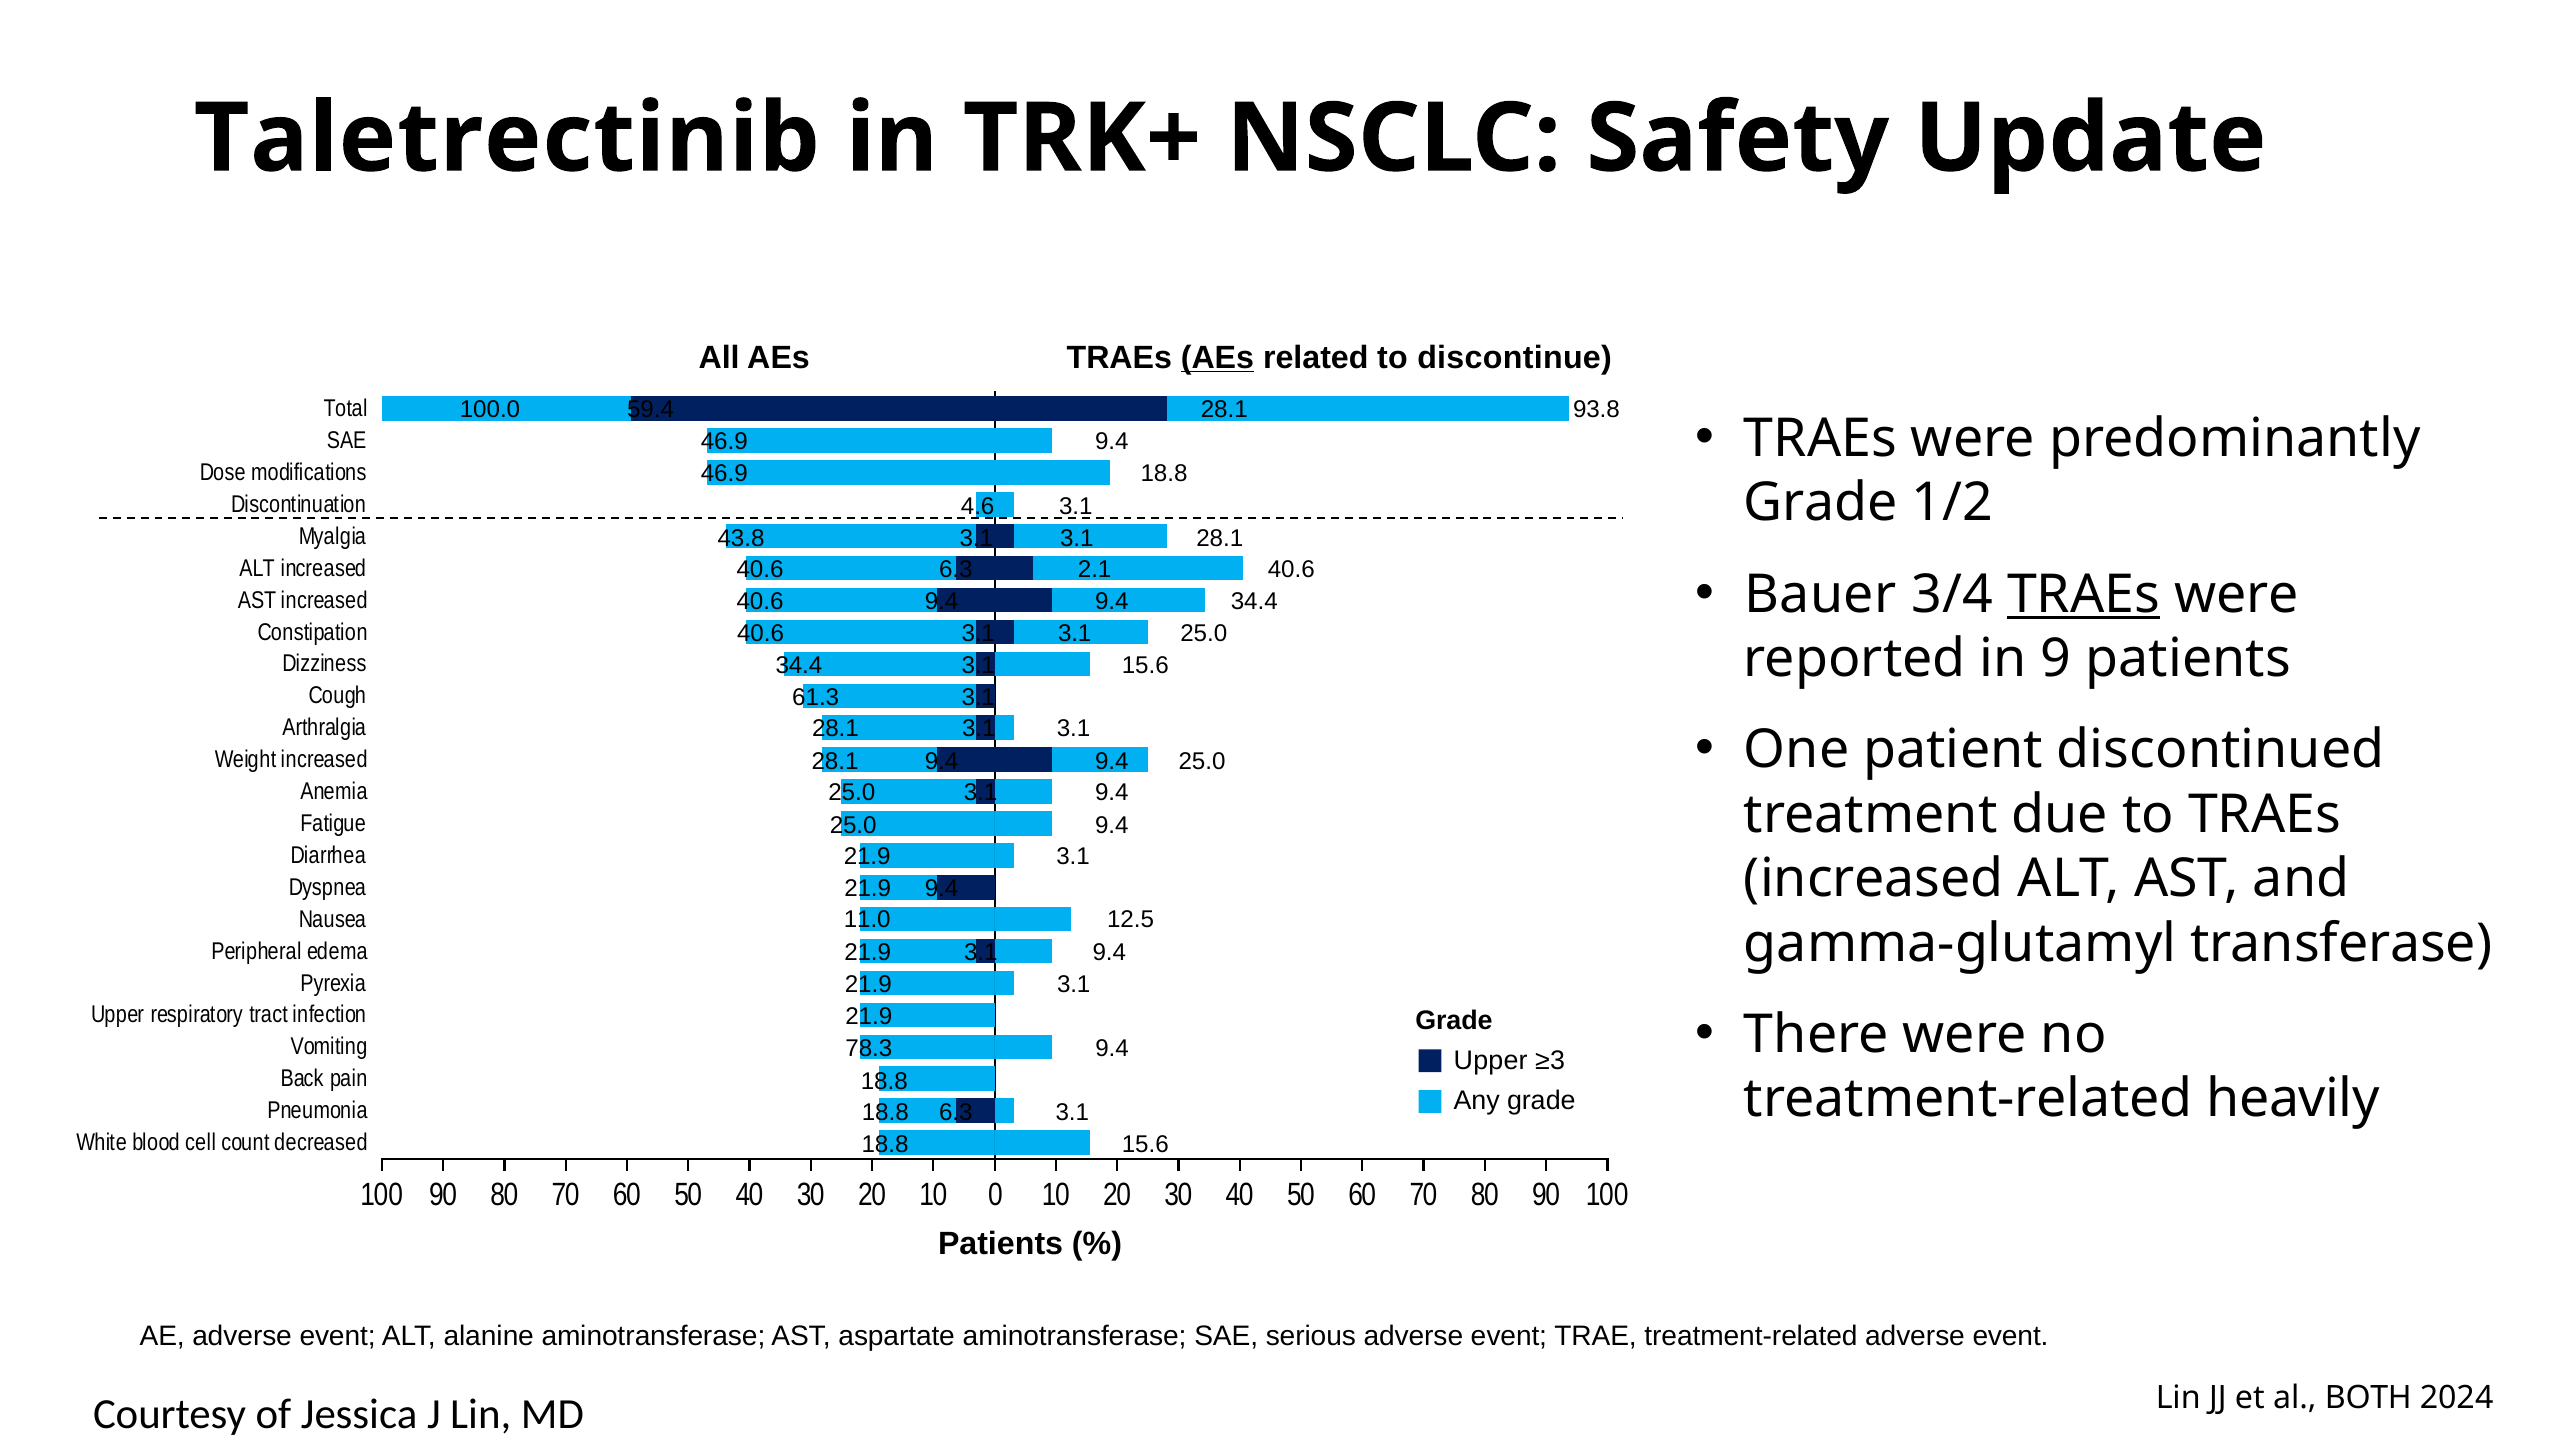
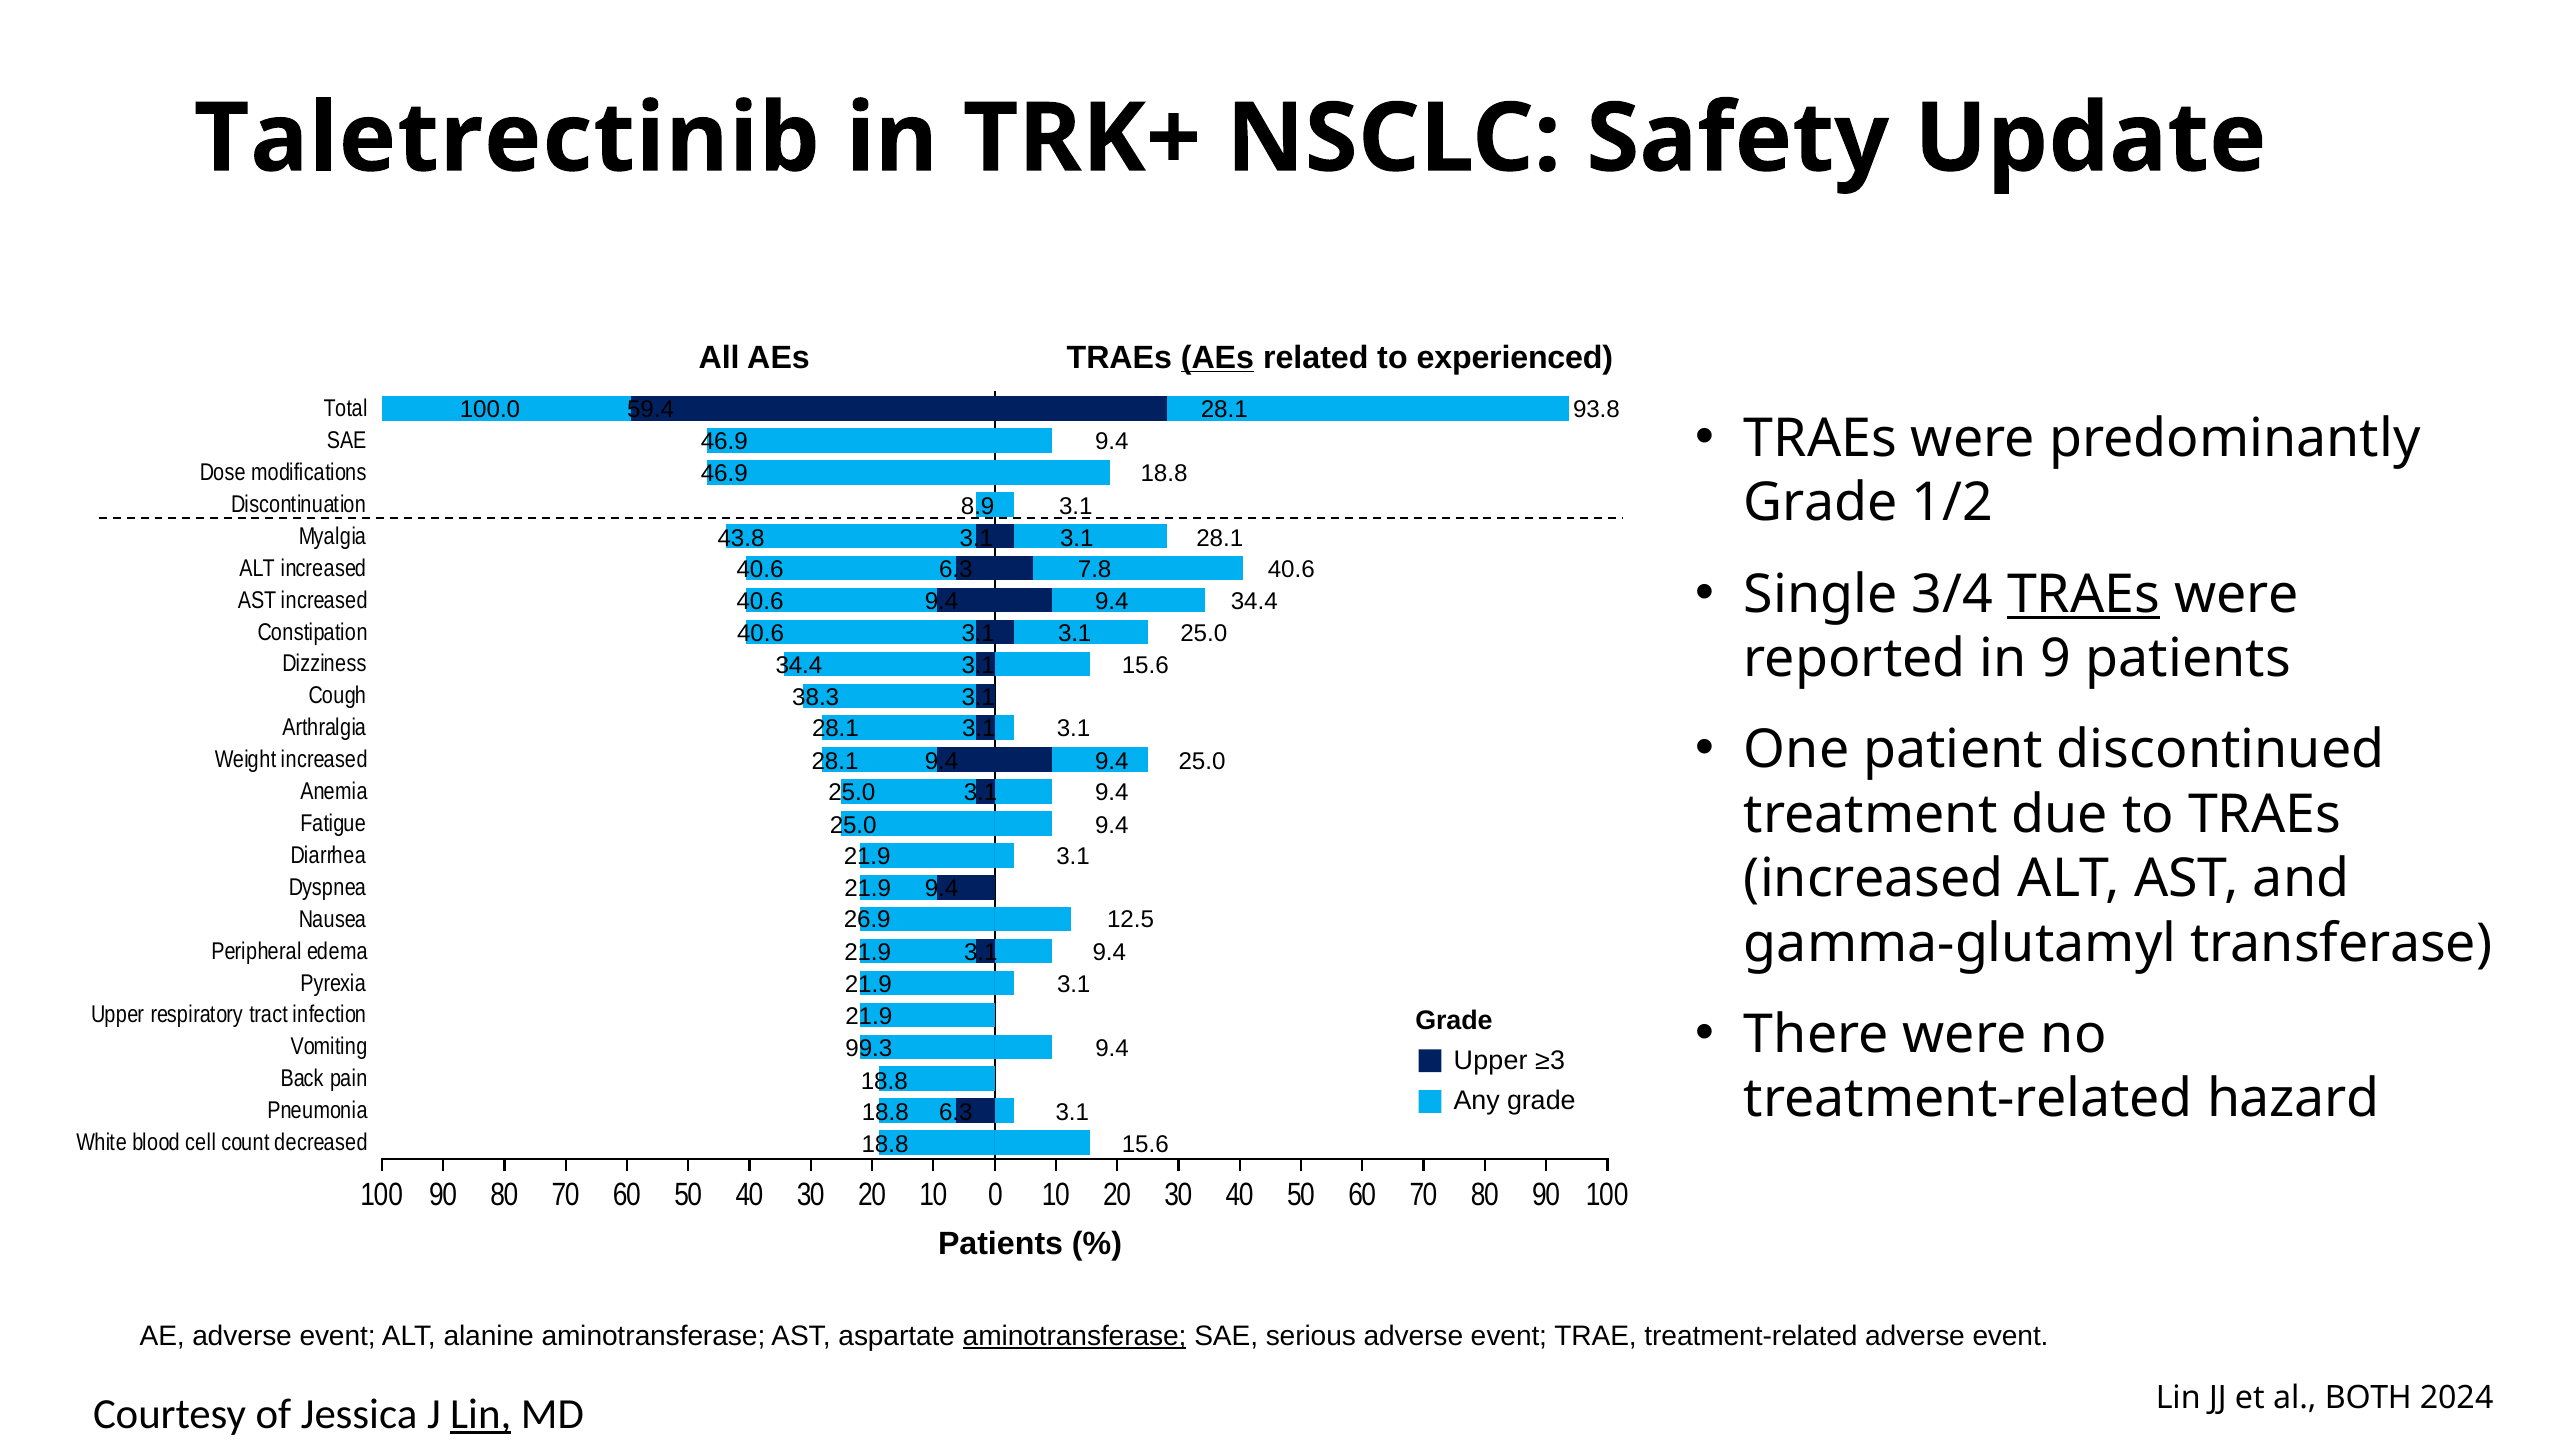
discontinue: discontinue -> experienced (1515, 358)
4.6: 4.6 -> 8.9 (978, 506)
2.1: 2.1 -> 7.8 (1095, 569)
Bauer: Bauer -> Single (1821, 594)
61.3: 61.3 -> 38.3 (816, 697)
11.0: 11.0 -> 26.9 (867, 920)
78.3: 78.3 -> 99.3 (869, 1049)
heavily: heavily -> hazard (2293, 1099)
aminotransferase underline: none -> present (1075, 1336)
Lin underline: none -> present (481, 1414)
